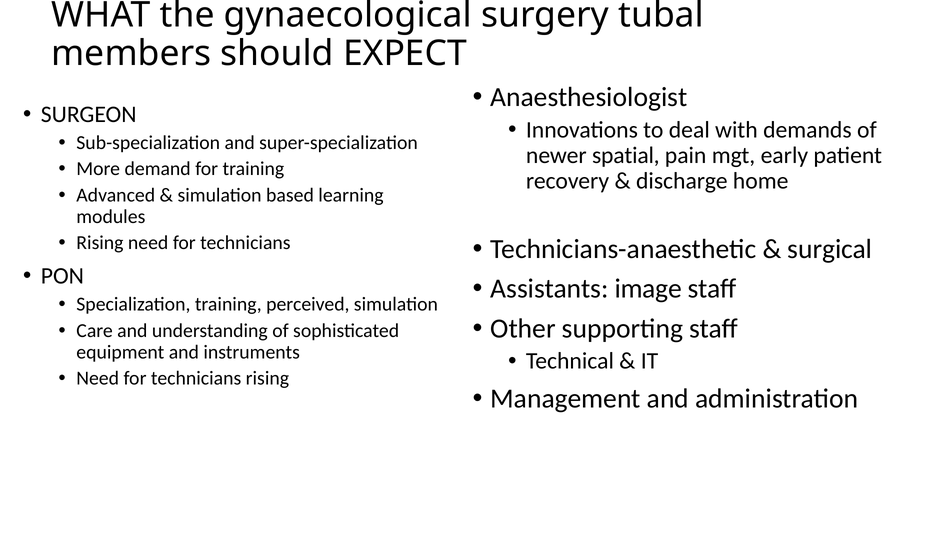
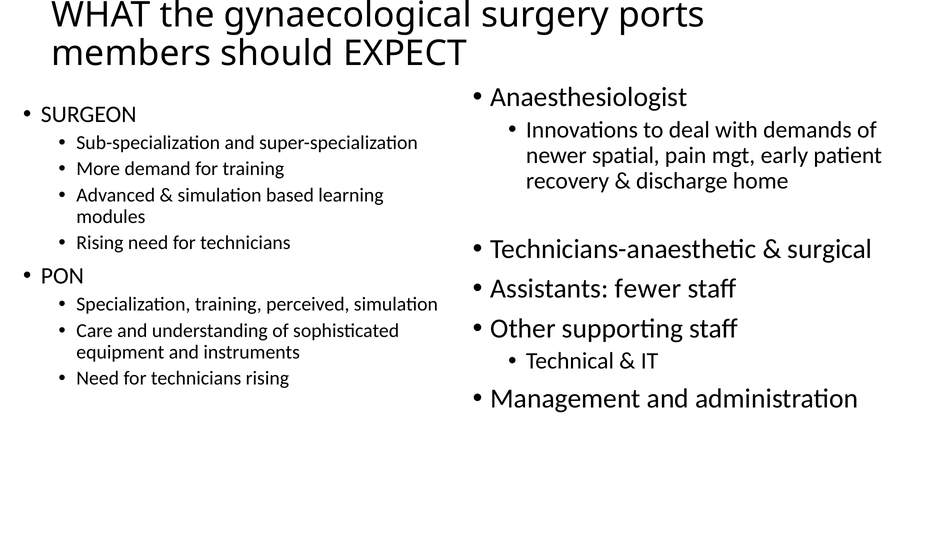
tubal: tubal -> ports (661, 15)
image: image -> fewer (648, 289)
